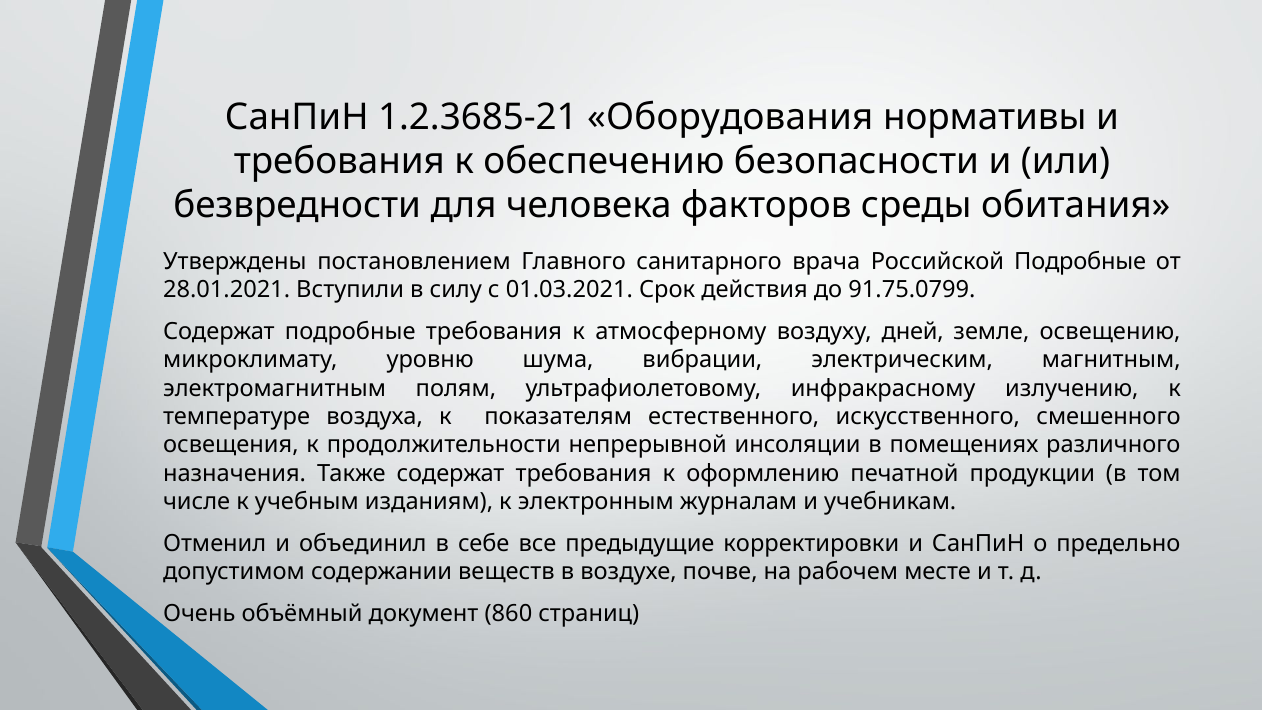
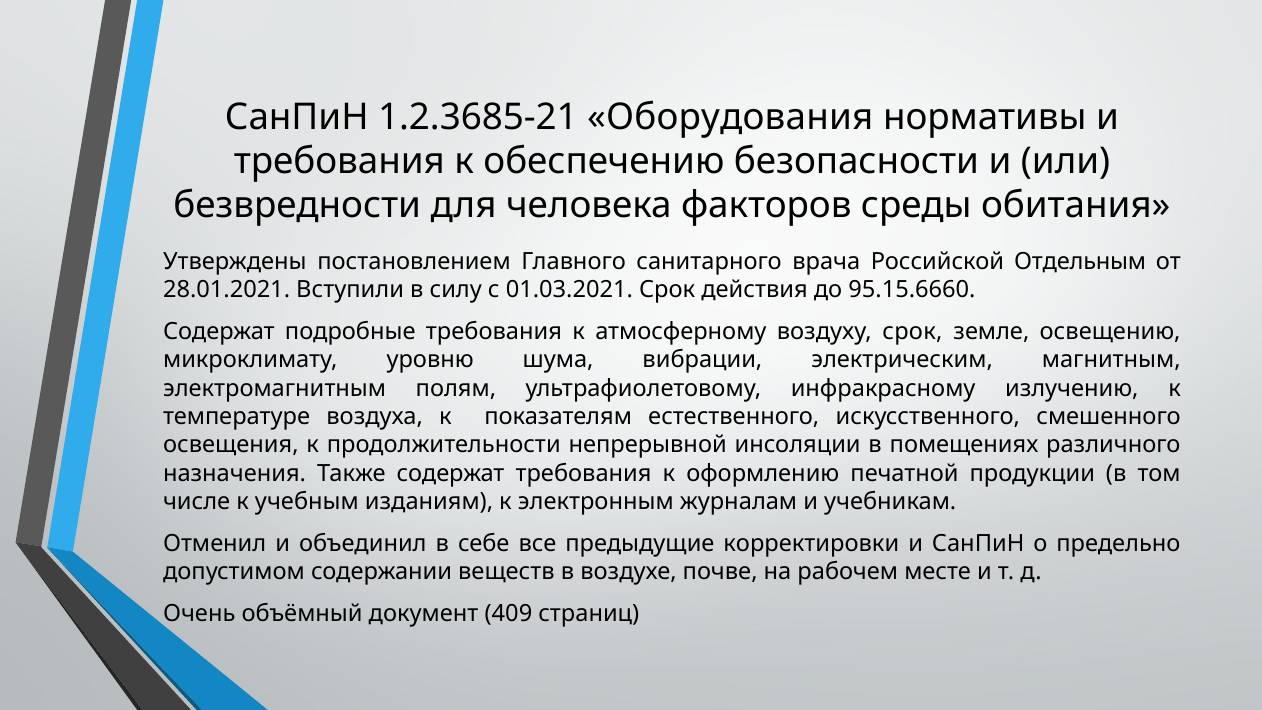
Российской Подробные: Подробные -> Отдельным (1080, 261)
91.75.0799: 91.75.0799 -> 95.15.6660 (912, 290)
воздуху дней: дней -> срок (912, 331)
860: 860 -> 409 (508, 613)
